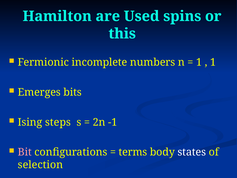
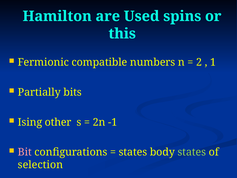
incomplete: incomplete -> compatible (99, 62)
1: 1 -> 2 (199, 62)
Emerges: Emerges -> Partially (39, 92)
steps: steps -> other (58, 122)
terms: terms -> states (133, 152)
states colour: white -> light green (192, 152)
